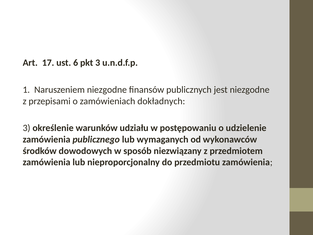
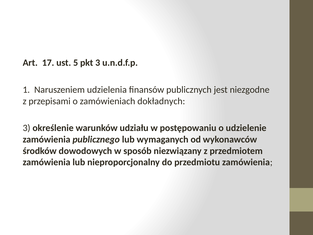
6: 6 -> 5 (76, 63)
Naruszeniem niezgodne: niezgodne -> udzielenia (107, 90)
